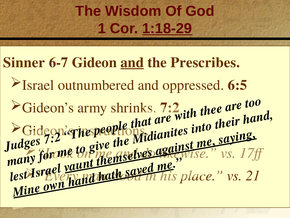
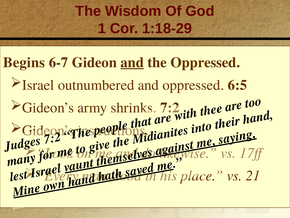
1:18-29 underline: present -> none (167, 29)
Sinner: Sinner -> Begins (24, 62)
the Prescribes: Prescribes -> Oppressed (205, 62)
